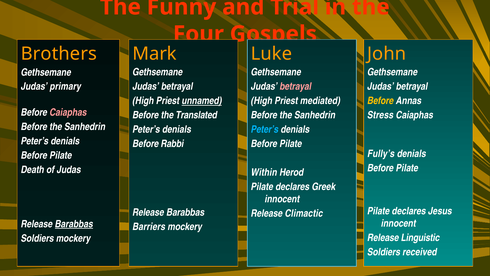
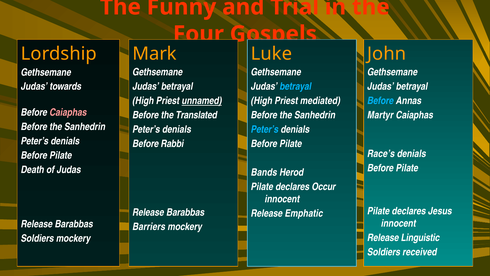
Brothers: Brothers -> Lordship (59, 54)
primary: primary -> towards (66, 86)
betrayal colour: pink -> light blue (296, 86)
Before colour: yellow -> light blue (380, 101)
Stress: Stress -> Martyr (380, 115)
Fully’s: Fully’s -> Race’s (381, 154)
Within: Within -> Bands (264, 172)
Greek: Greek -> Occur (324, 187)
Climactic: Climactic -> Emphatic (304, 213)
Barabbas underline: present -> none (74, 224)
